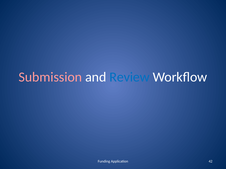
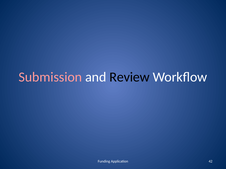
Review colour: blue -> black (130, 77)
